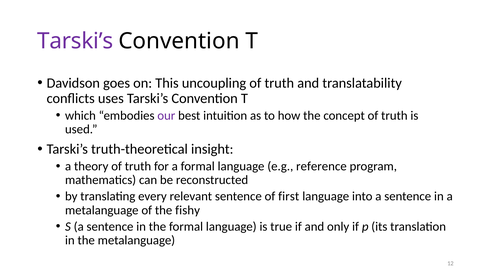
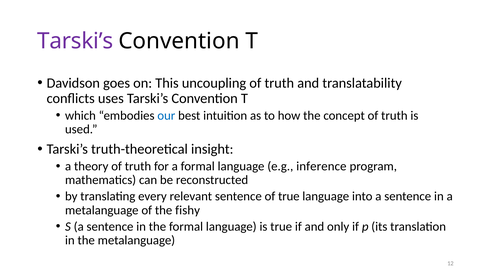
our colour: purple -> blue (166, 116)
reference: reference -> inference (321, 166)
of first: first -> true (289, 197)
